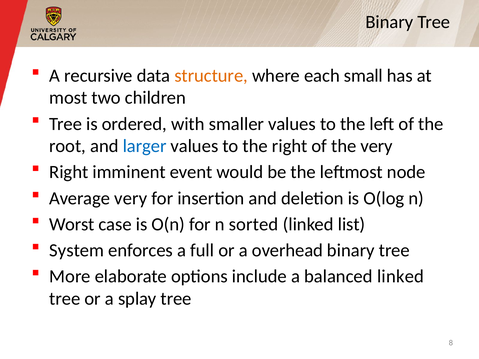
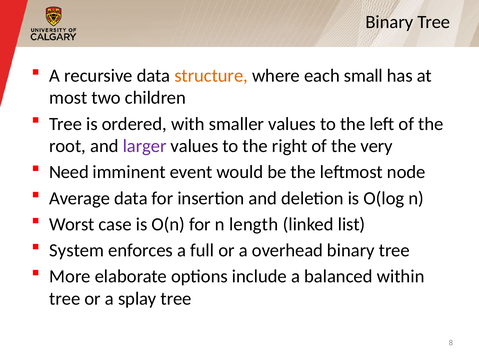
larger colour: blue -> purple (145, 146)
Right: Right -> Need (69, 172)
Average very: very -> data (131, 198)
sorted: sorted -> length (254, 224)
balanced linked: linked -> within (401, 276)
